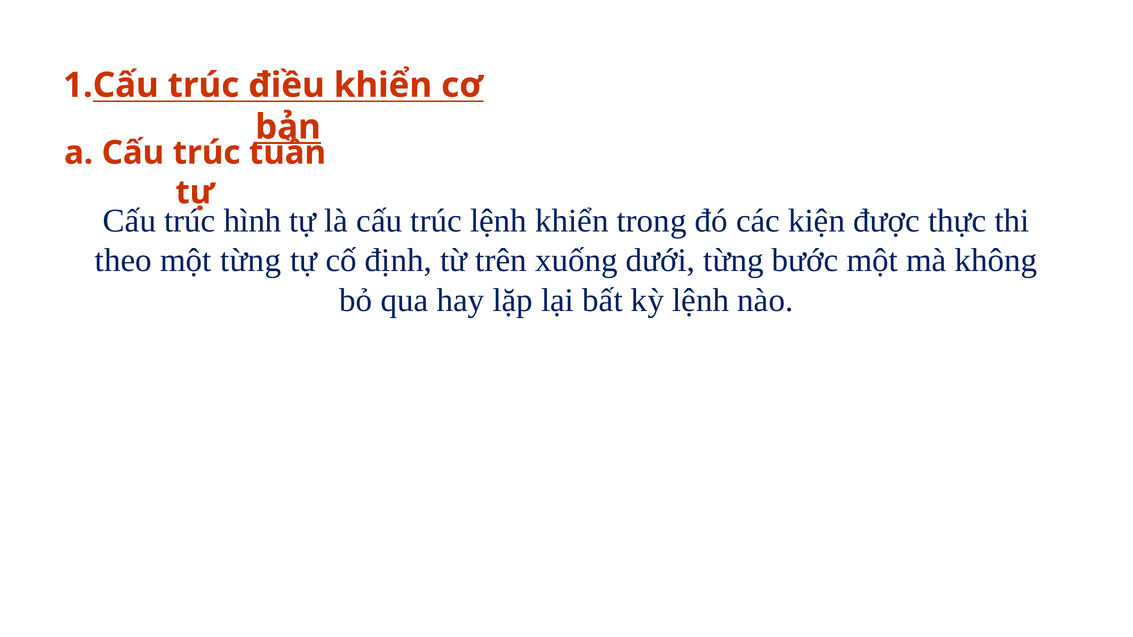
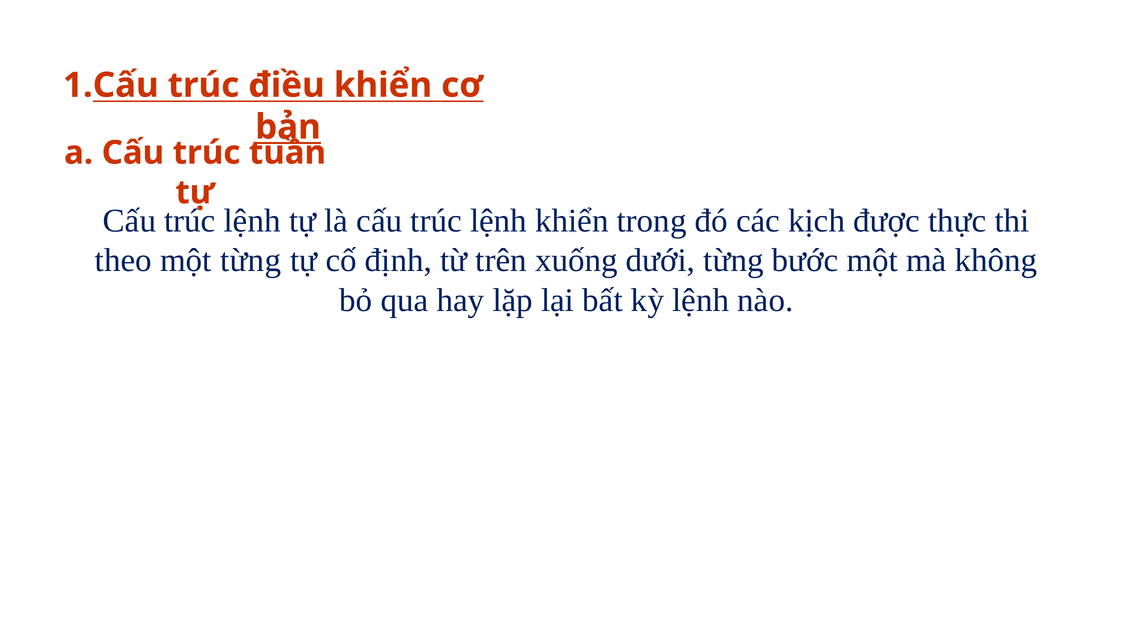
hình: hình -> lệnh (252, 221)
kiện: kiện -> kịch (817, 221)
